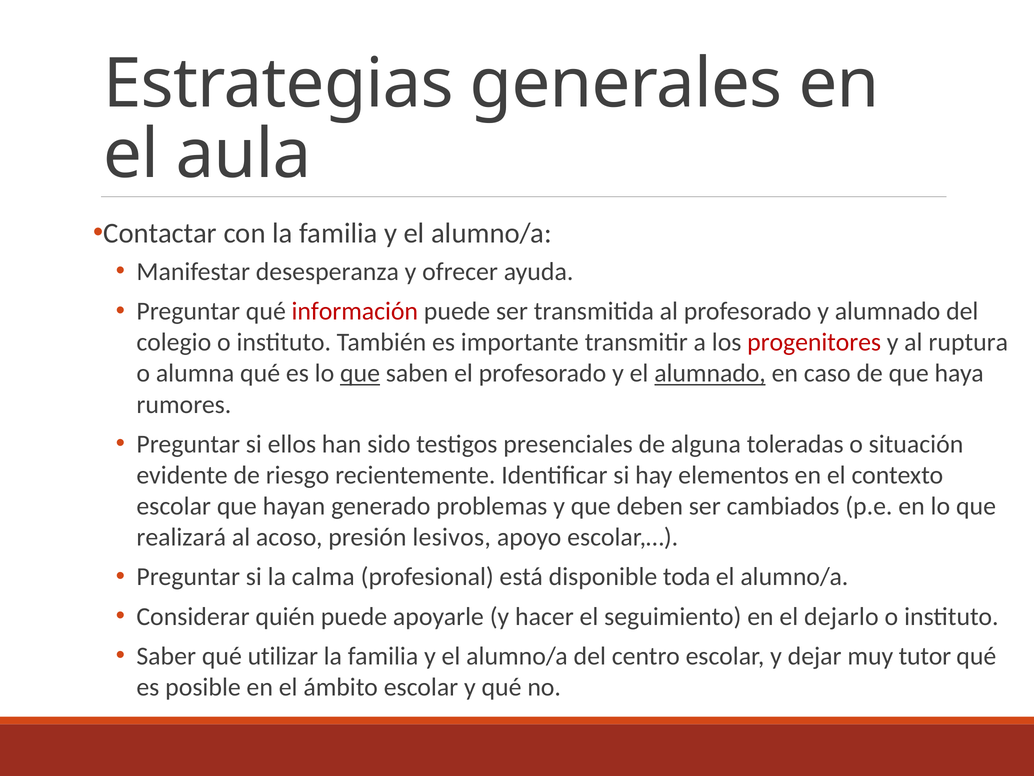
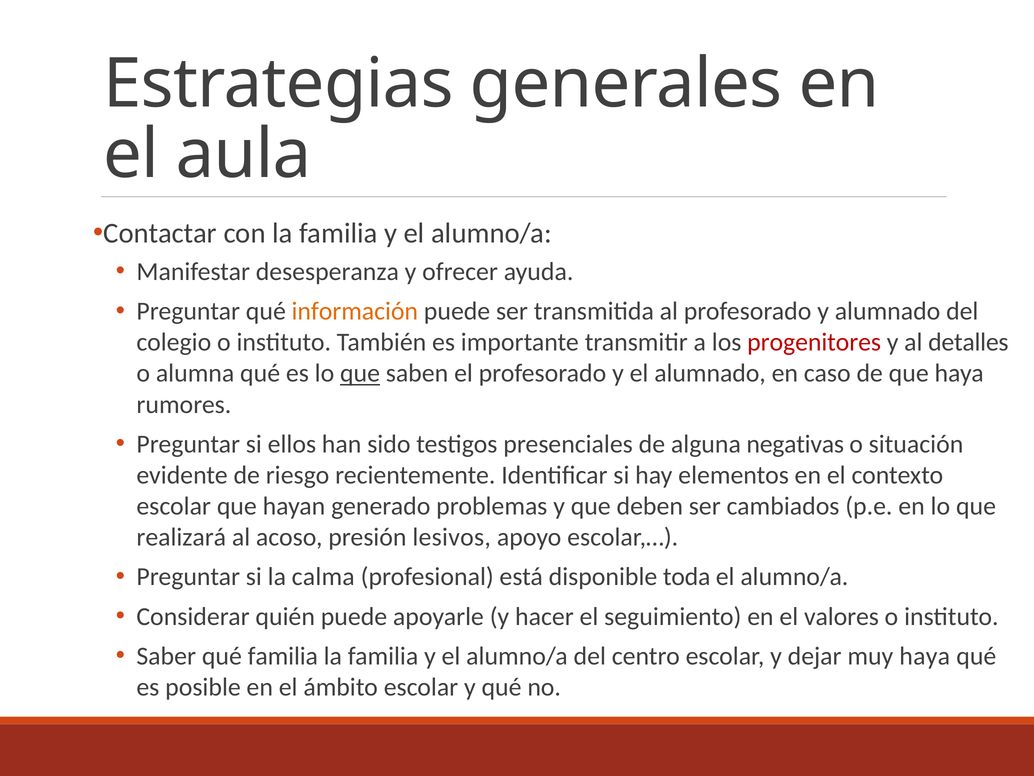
información colour: red -> orange (355, 311)
ruptura: ruptura -> detalles (968, 342)
alumnado underline: present -> none (710, 373)
toleradas: toleradas -> negativas (795, 444)
dejarlo: dejarlo -> valores (841, 616)
qué utilizar: utilizar -> familia (283, 656)
muy tutor: tutor -> haya (925, 656)
